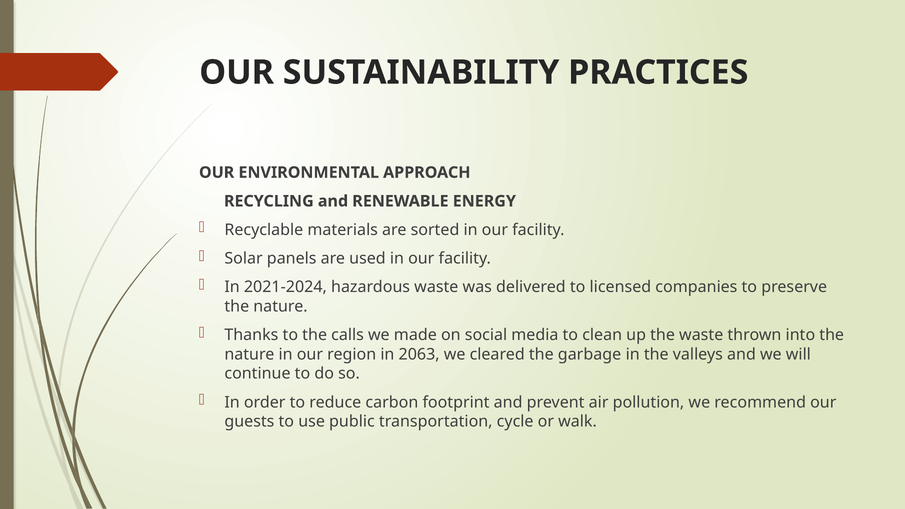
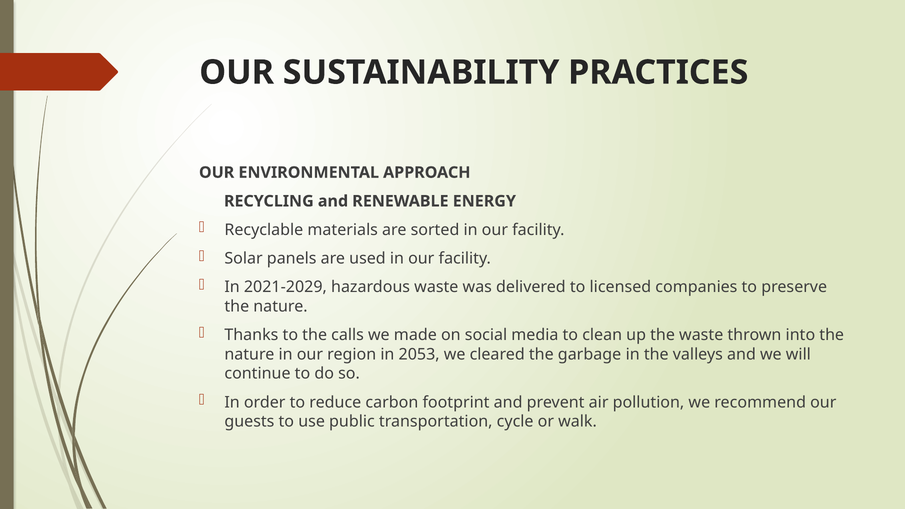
2021-2024: 2021-2024 -> 2021-2029 (285, 287)
2063: 2063 -> 2053 (419, 354)
